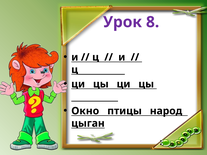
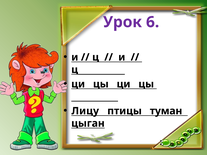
8: 8 -> 6 (153, 22)
Окно: Окно -> Лицу (85, 111)
народ: народ -> туман (166, 111)
